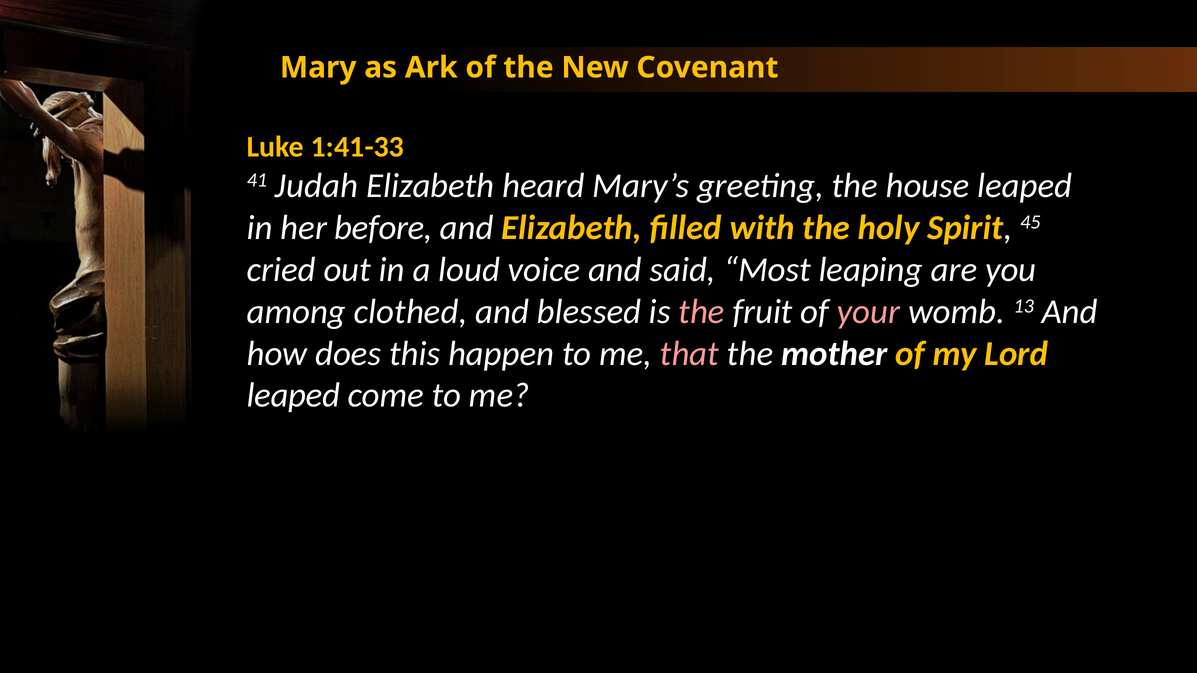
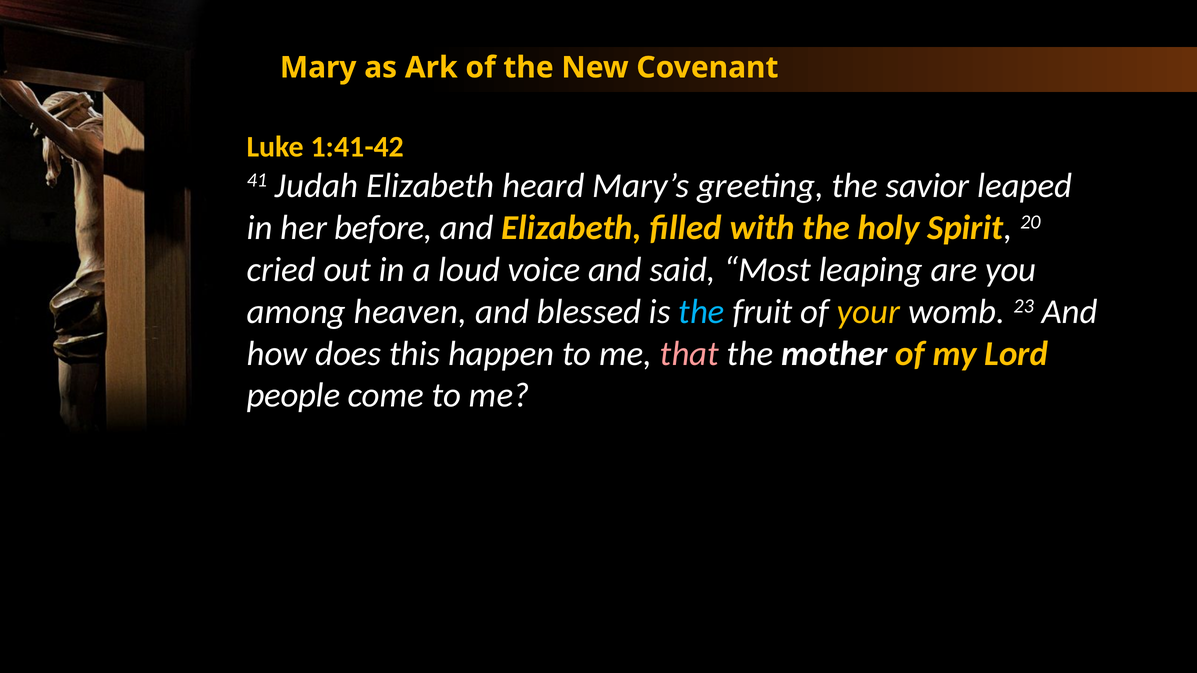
1:41-33: 1:41-33 -> 1:41-42 (357, 147)
house: house -> savior (928, 186)
45: 45 -> 20 (1030, 222)
clothed: clothed -> heaven (410, 312)
the colour: pink -> light blue (702, 312)
your colour: pink -> yellow (869, 312)
13: 13 -> 23 (1024, 306)
leaped: leaped -> people (294, 396)
